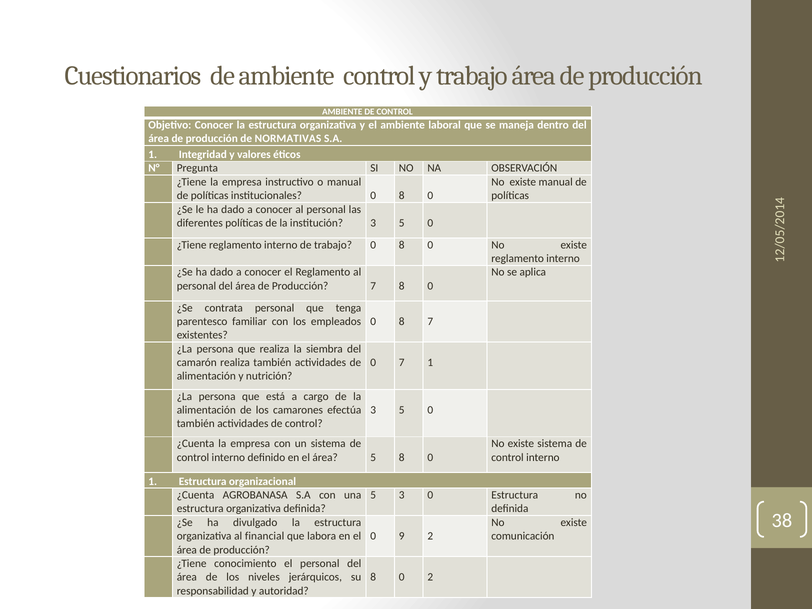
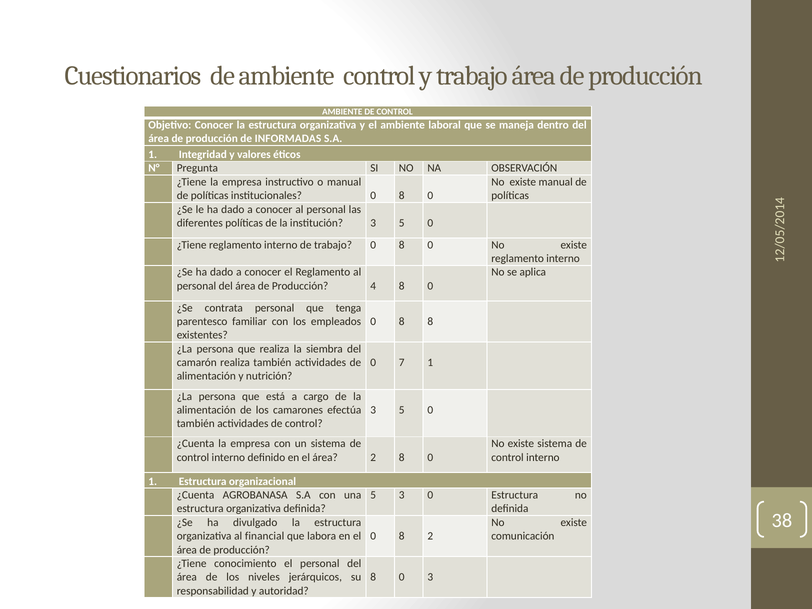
NORMATIVAS: NORMATIVAS -> INFORMADAS (288, 139)
Producción 7: 7 -> 4 (373, 286)
8 7: 7 -> 8 (430, 321)
área 5: 5 -> 2 (373, 457)
9: 9 -> 8 (402, 536)
0 2: 2 -> 3 (430, 577)
